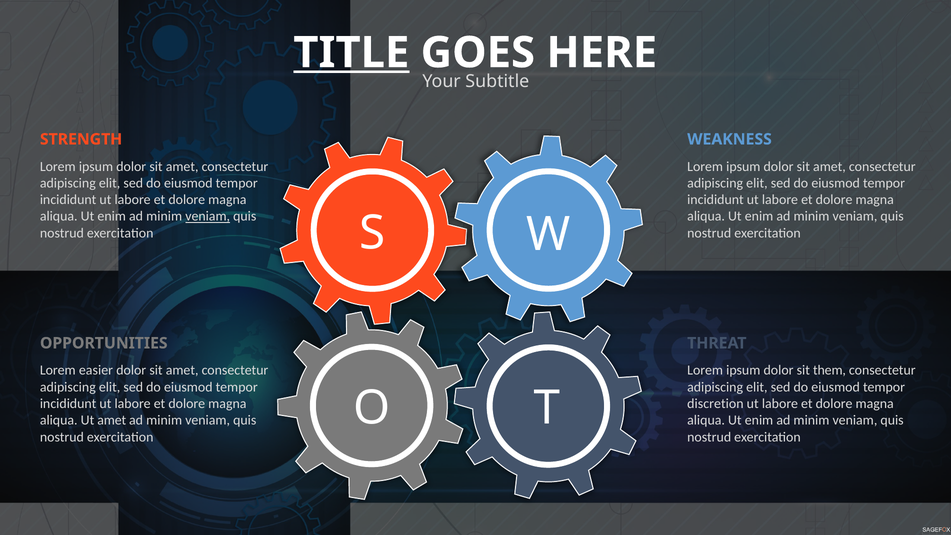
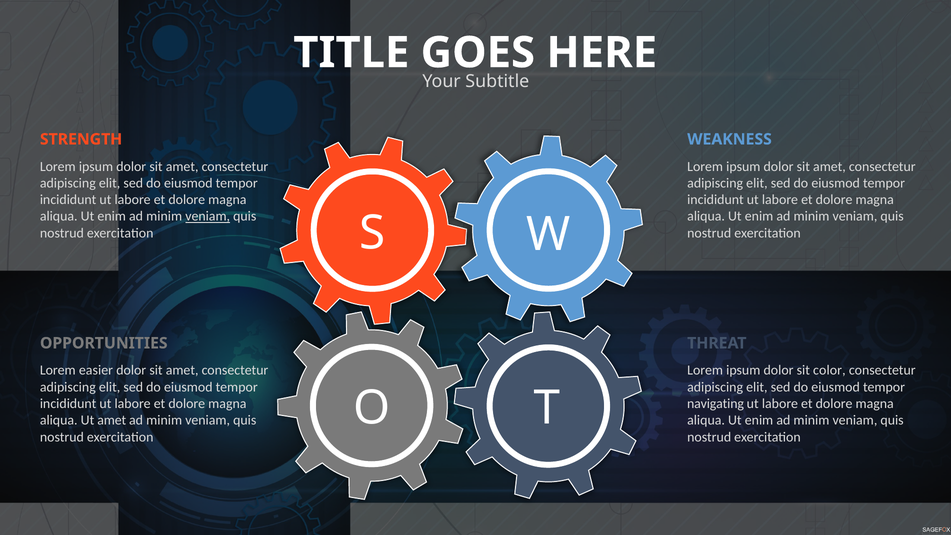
TITLE underline: present -> none (351, 53)
them: them -> color (829, 370)
discretion: discretion -> navigating (715, 404)
